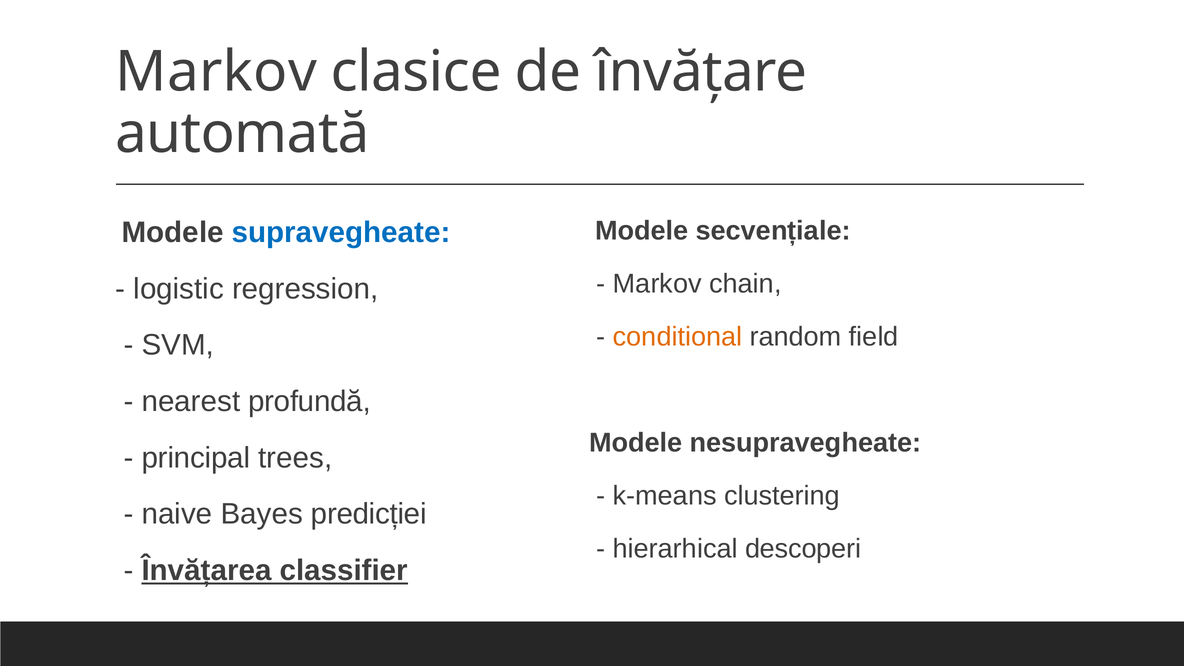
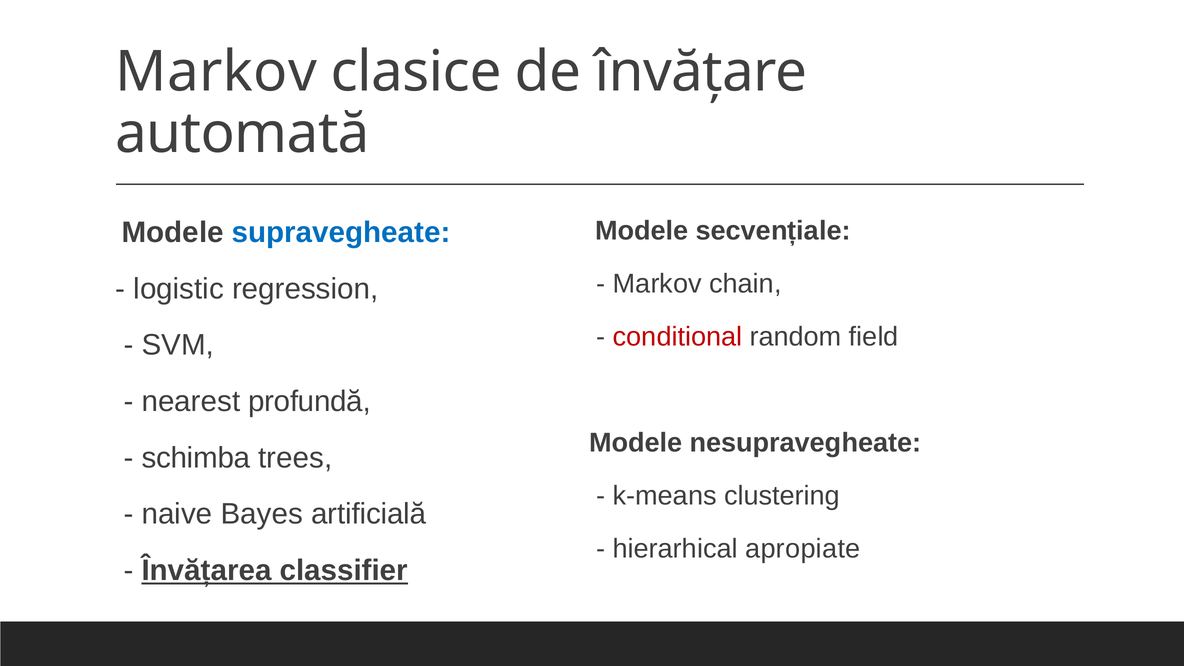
conditional colour: orange -> red (678, 337)
principal: principal -> schimba (196, 458)
predicției: predicției -> artificială (369, 514)
descoperi: descoperi -> apropiate (803, 549)
